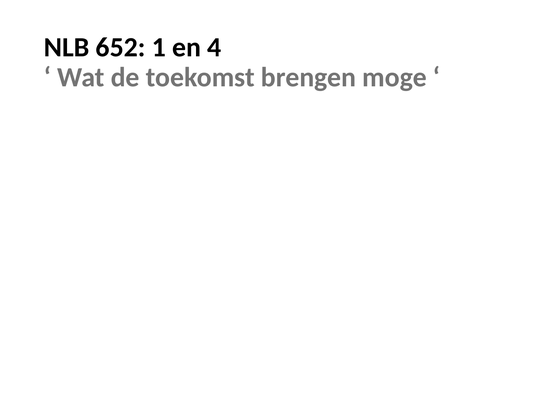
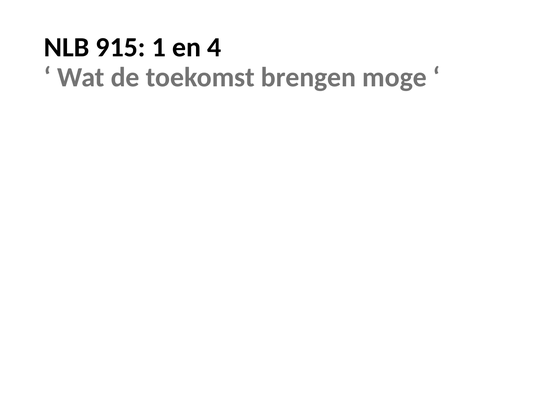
652: 652 -> 915 (121, 47)
